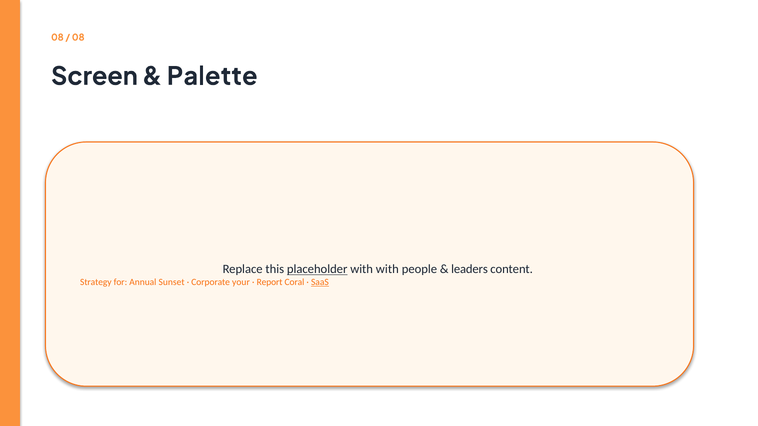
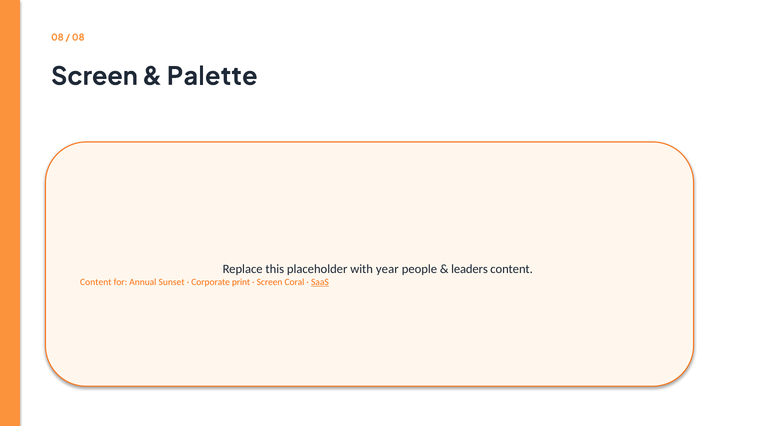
placeholder underline: present -> none (317, 269)
with with: with -> year (387, 269)
Strategy: Strategy -> Content (96, 283)
your: your -> print (241, 283)
Report: Report -> Screen (270, 283)
